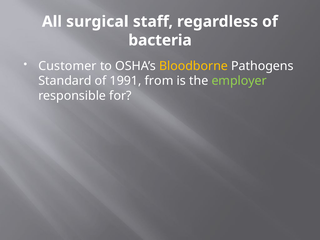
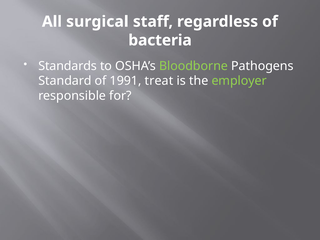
Customer: Customer -> Standards (68, 66)
Bloodborne colour: yellow -> light green (193, 66)
from: from -> treat (159, 81)
